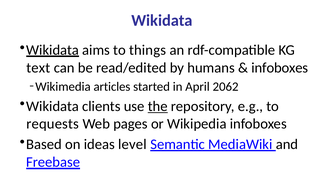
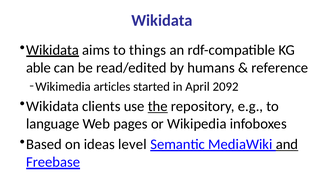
text: text -> able (38, 68)
infoboxes: infoboxes -> reference (280, 68)
2062: 2062 -> 2092 (226, 87)
requests: requests -> language (53, 124)
and underline: none -> present (287, 144)
